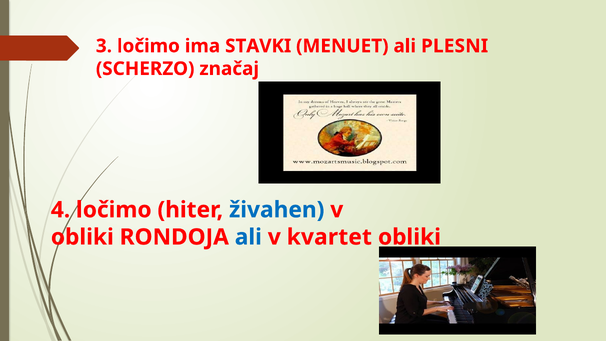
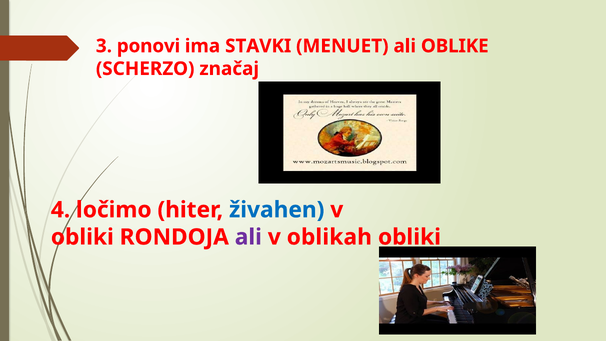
3 ločimo: ločimo -> ponovi (148, 46)
PLESNI: PLESNI -> OBLIKE (455, 46)
ali colour: blue -> purple (248, 237)
kvartet: kvartet -> oblikah (329, 237)
